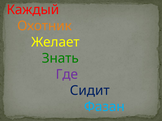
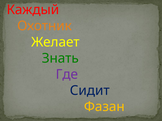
Фазан colour: light blue -> yellow (104, 107)
